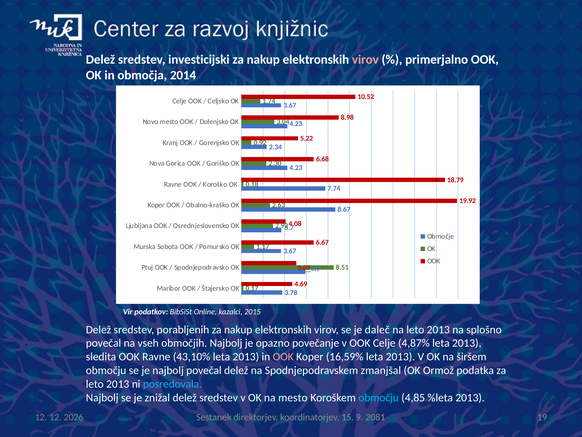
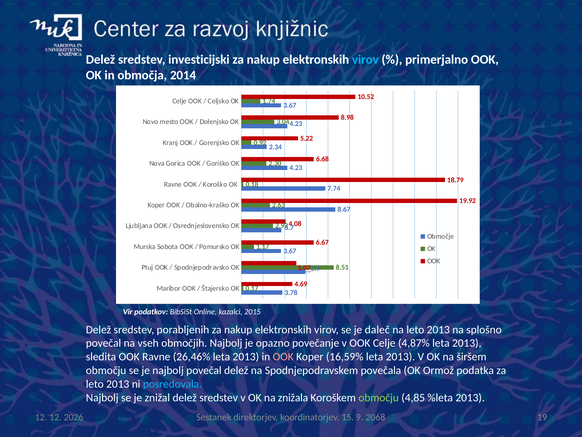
virov colour: pink -> light blue (365, 60)
43,10%: 43,10% -> 26,46% (192, 356)
zmanjšal: zmanjšal -> povečala (381, 370)
na mesto: mesto -> znižala (293, 397)
območju colour: light blue -> light green (379, 397)
2081: 2081 -> 2068 (375, 417)
